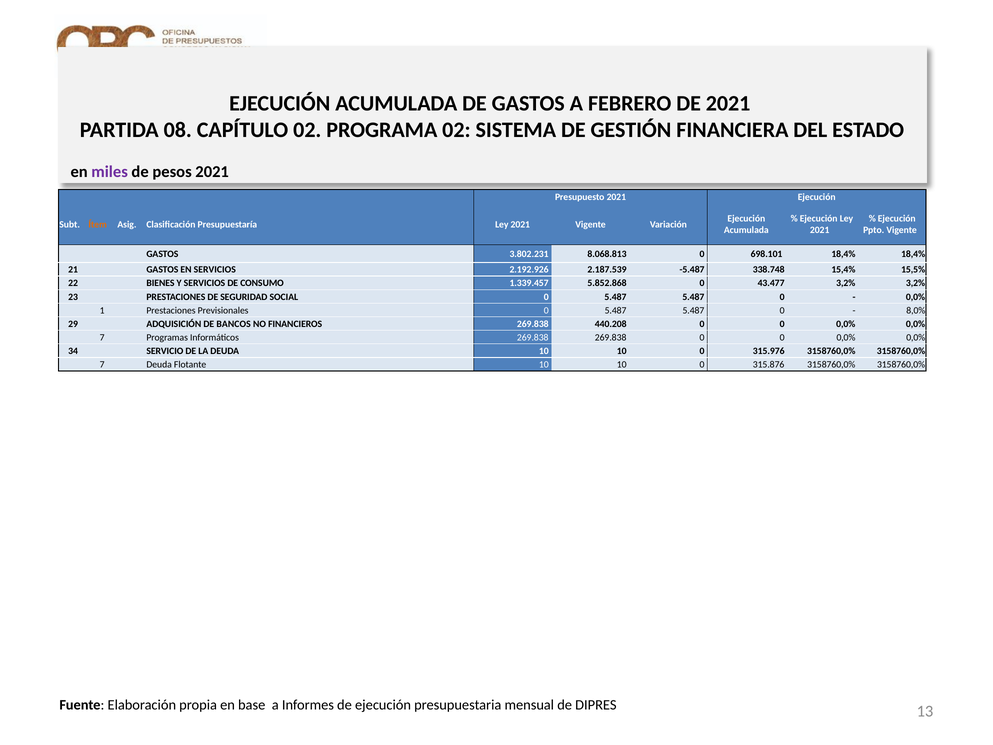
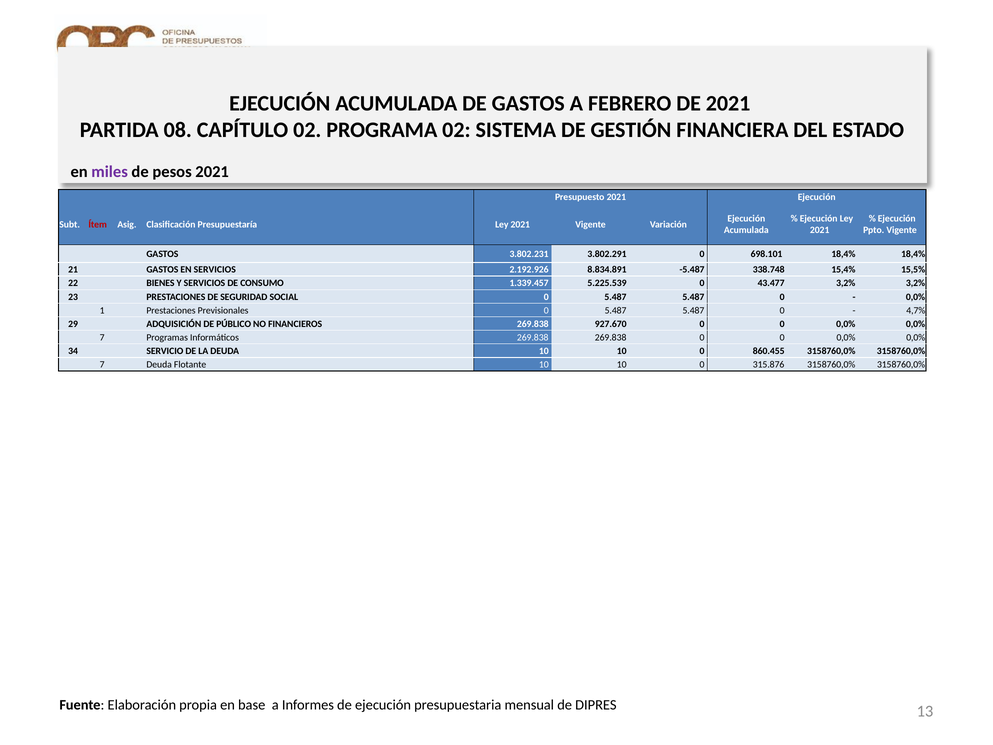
Ítem colour: orange -> red (98, 224)
8.068.813: 8.068.813 -> 3.802.291 (607, 254)
2.187.539: 2.187.539 -> 8.834.891 (607, 270)
5.852.868: 5.852.868 -> 5.225.539 (607, 283)
8,0%: 8,0% -> 4,7% (916, 310)
BANCOS: BANCOS -> PÚBLICO (234, 324)
440.208: 440.208 -> 927.670 (611, 324)
315.976: 315.976 -> 860.455 (769, 351)
